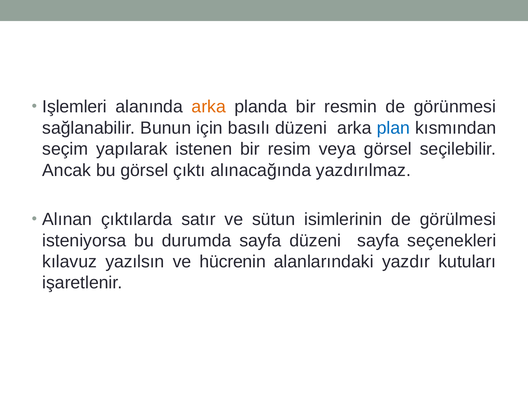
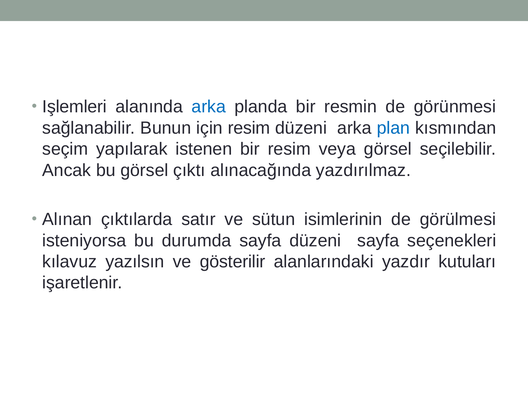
arka colour: orange -> blue (209, 107)
için basılı: basılı -> resim (249, 128)
hücrenin: hücrenin -> gösterilir (233, 262)
